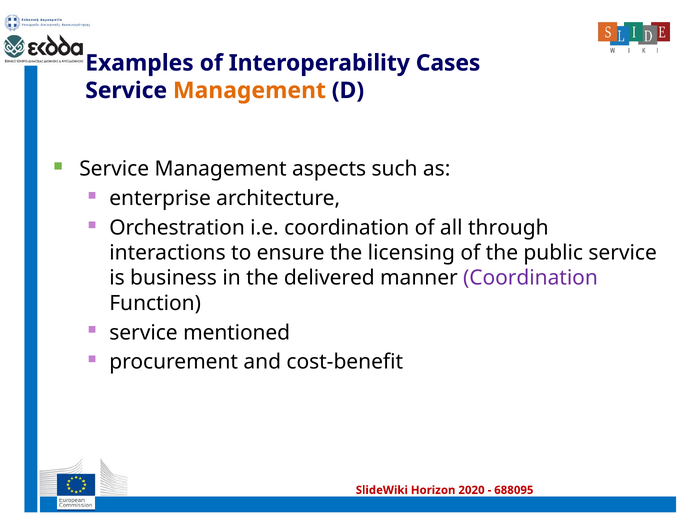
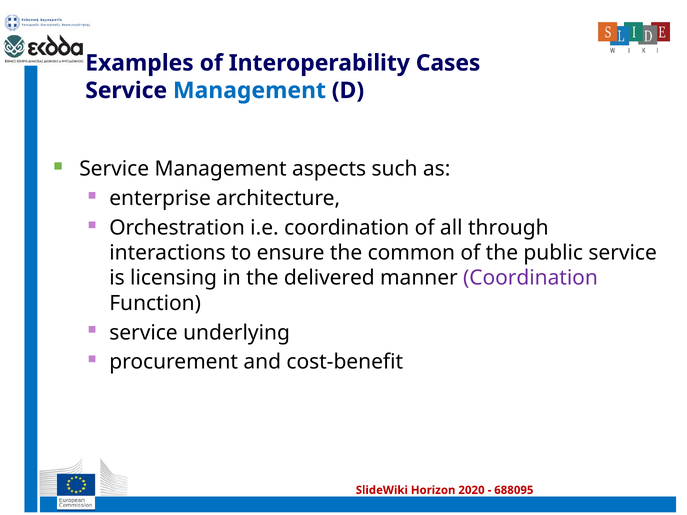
Management colour: orange -> blue (249, 91)
licensing: licensing -> common (411, 253)
business: business -> licensing (174, 278)
mentioned: mentioned -> underlying (237, 333)
